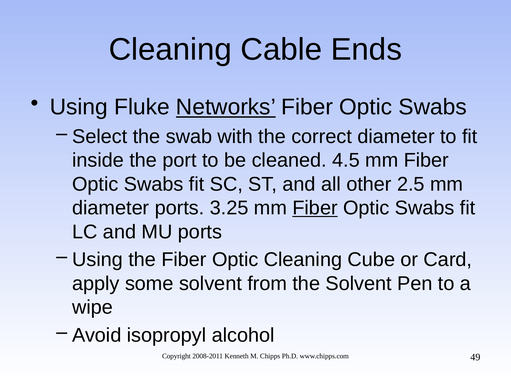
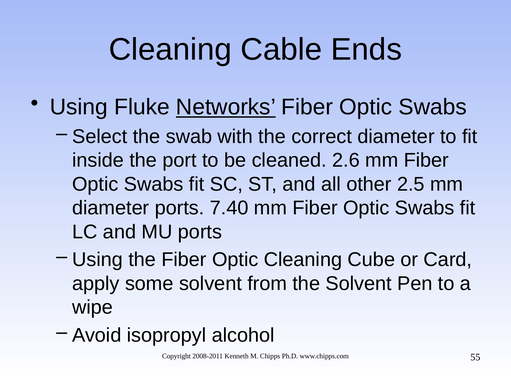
4.5: 4.5 -> 2.6 (346, 160)
3.25: 3.25 -> 7.40 (229, 208)
Fiber underline: present -> none (315, 208)
49: 49 -> 55 (475, 357)
